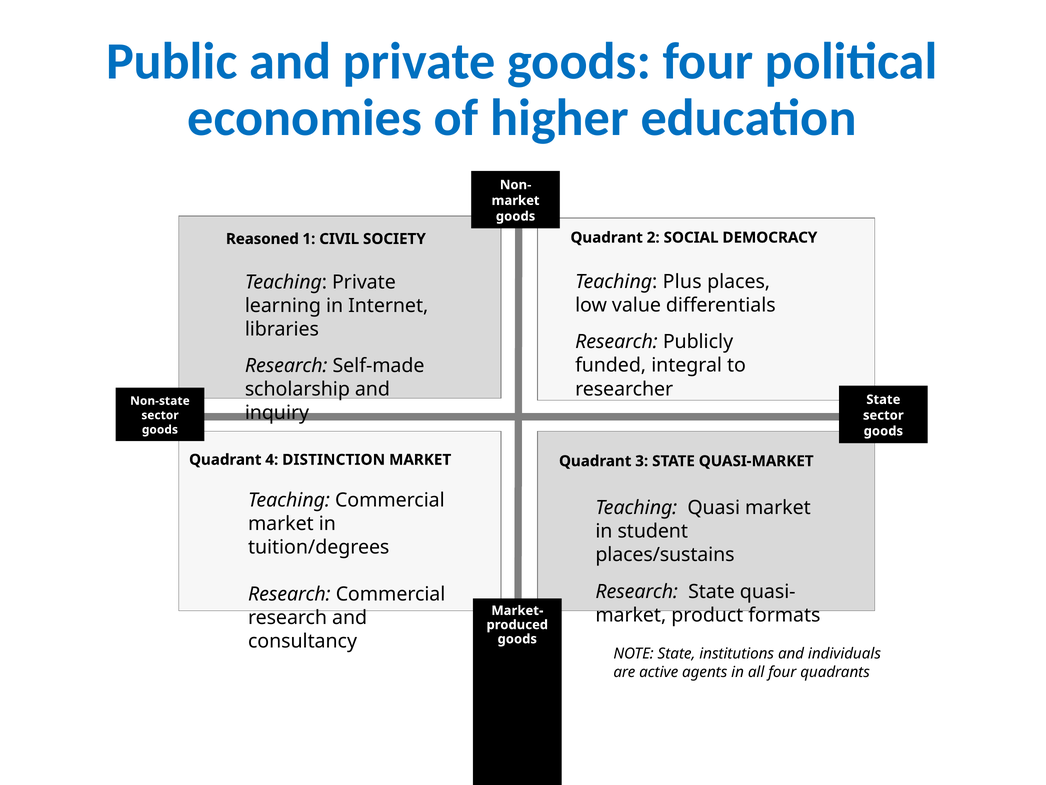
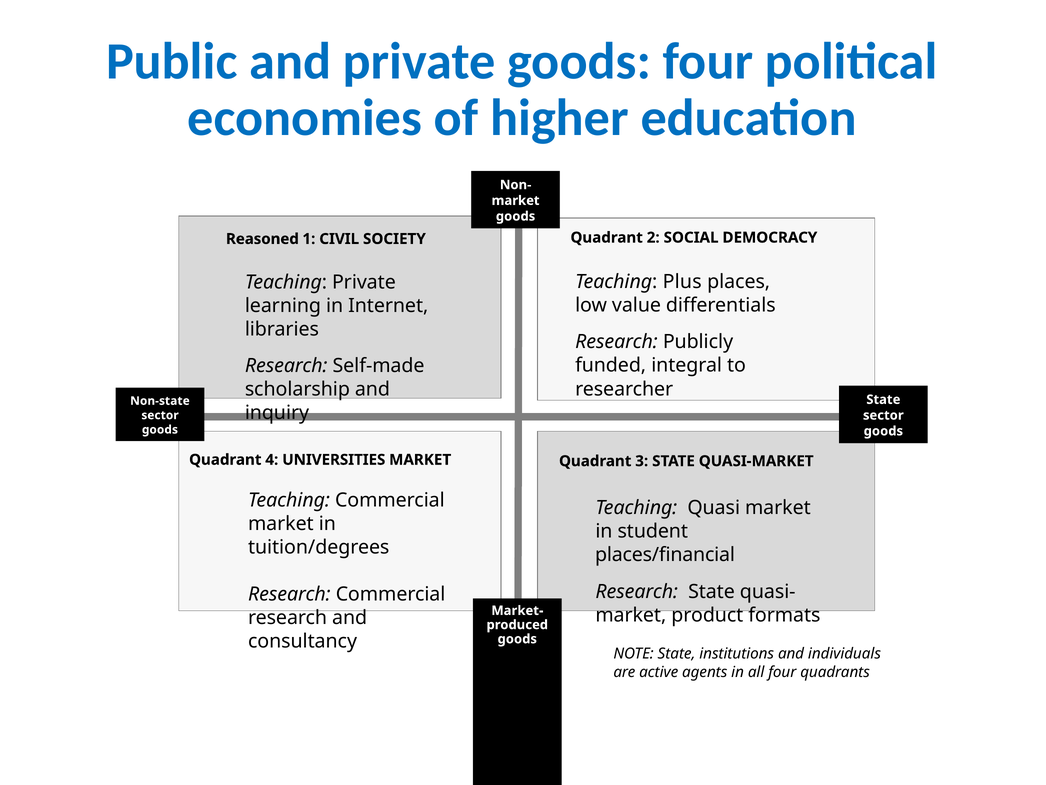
DISTINCTION: DISTINCTION -> UNIVERSITIES (334, 459)
places/sustains: places/sustains -> places/financial (665, 555)
